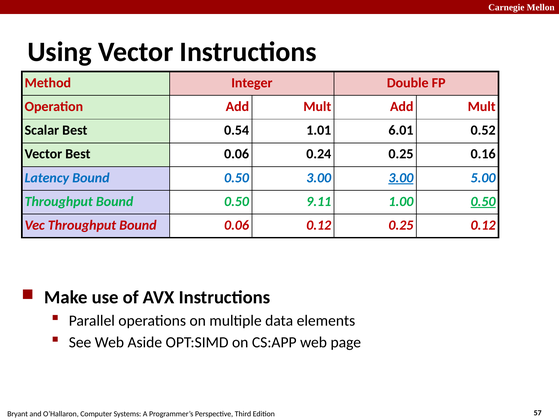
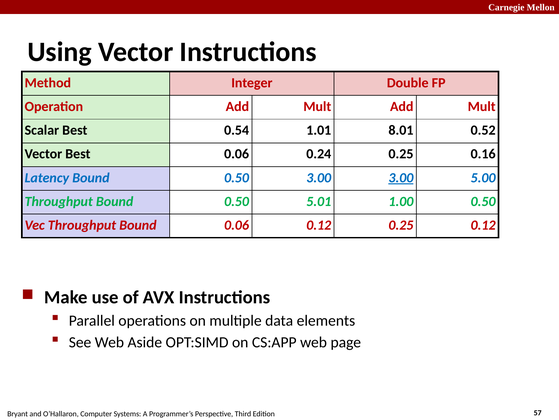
6.01: 6.01 -> 8.01 (401, 130)
9.11: 9.11 -> 5.01 (319, 201)
0.50 underline: present -> none (483, 201)
